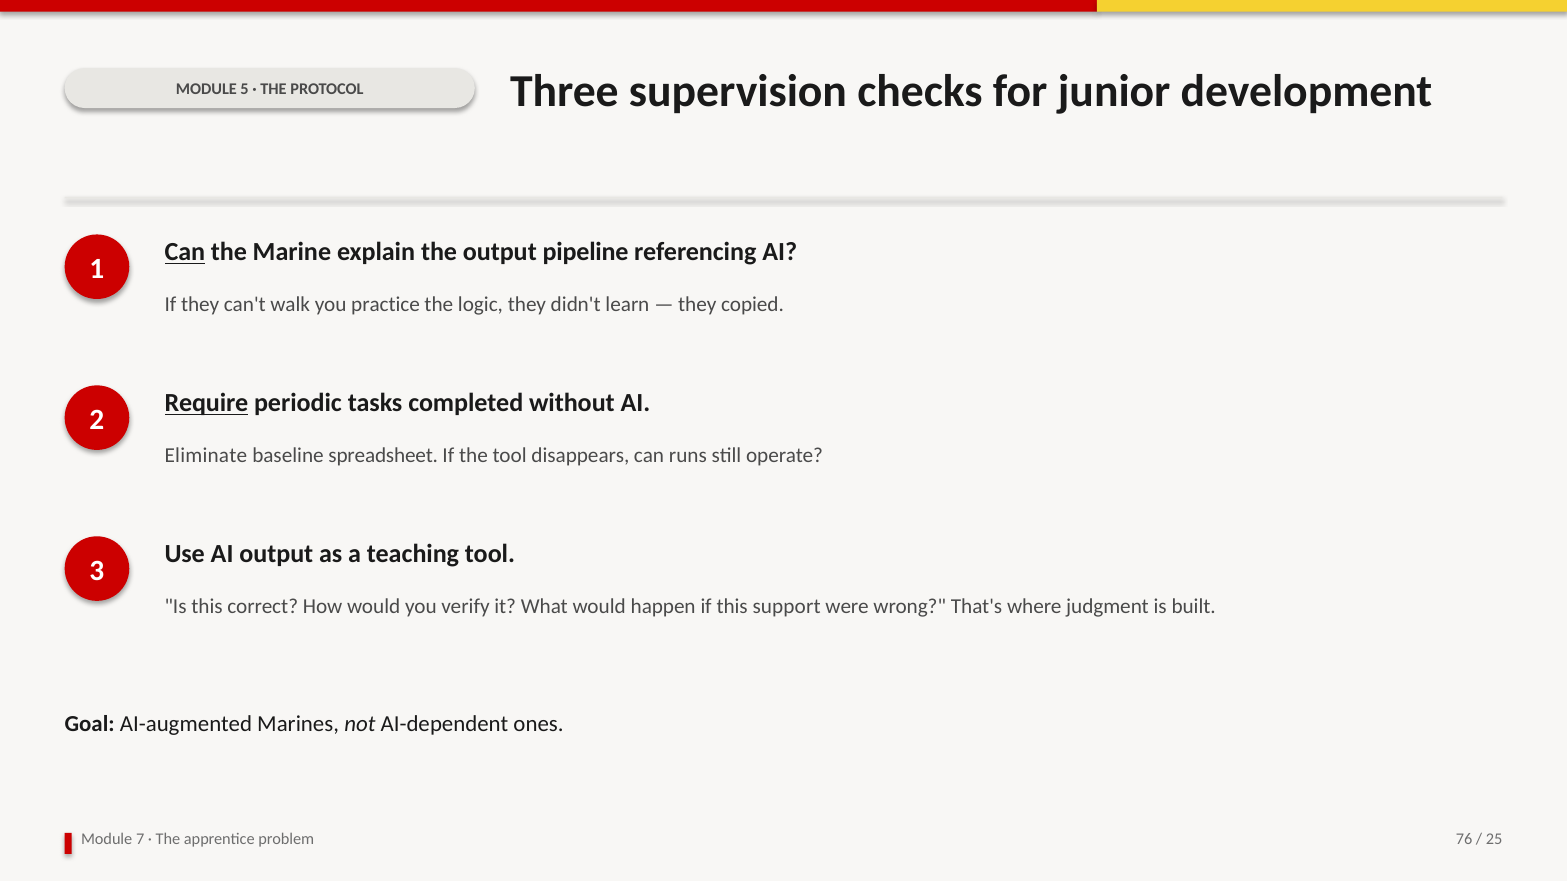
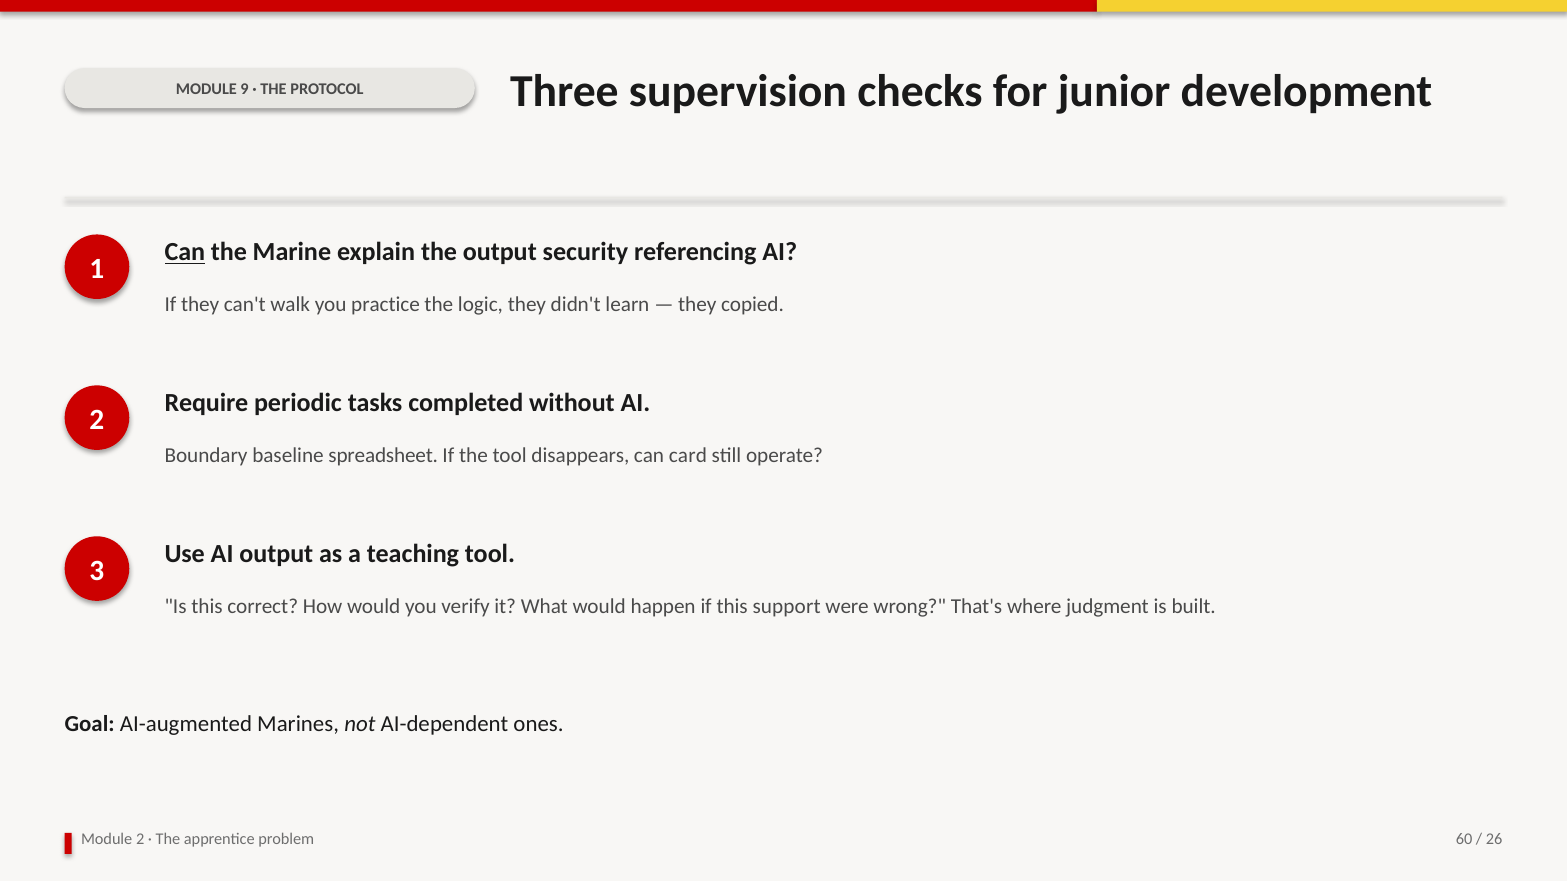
5: 5 -> 9 (245, 89)
pipeline: pipeline -> security (585, 252)
Require underline: present -> none (206, 403)
Eliminate: Eliminate -> Boundary (206, 456)
runs: runs -> card (688, 456)
Module 7: 7 -> 2 (140, 839)
76: 76 -> 60 (1464, 839)
25: 25 -> 26 (1494, 839)
